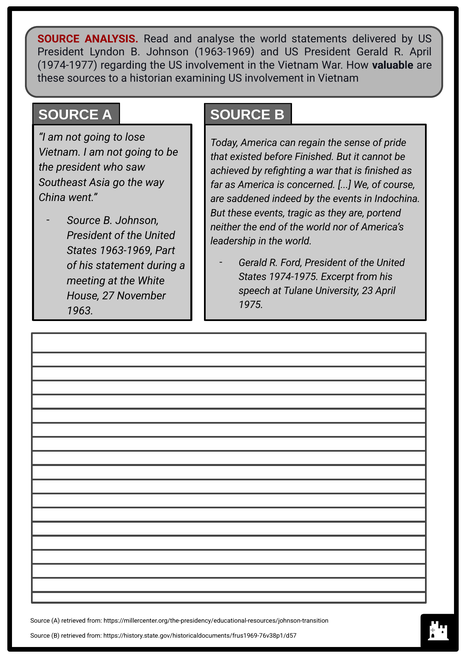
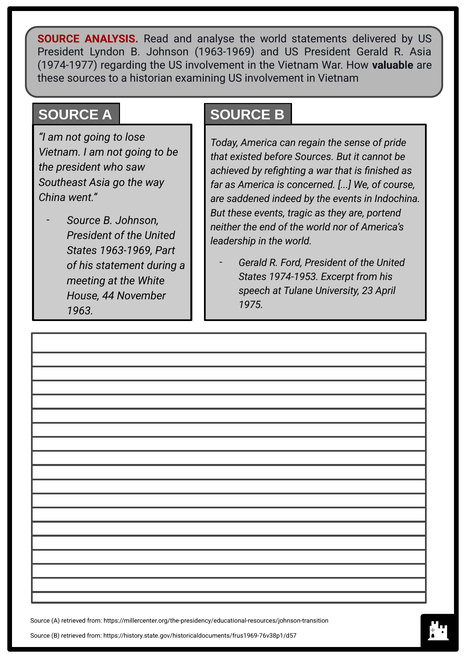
R April: April -> Asia (420, 52)
before Finished: Finished -> Sources (314, 157)
1974-1975: 1974-1975 -> 1974-1953 (294, 277)
27: 27 -> 44 (108, 296)
